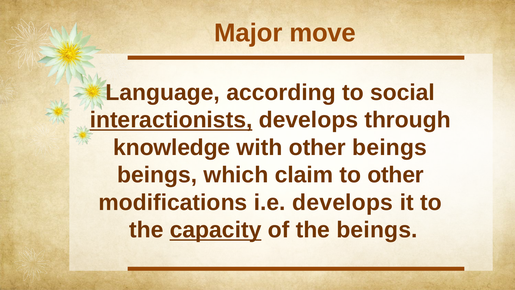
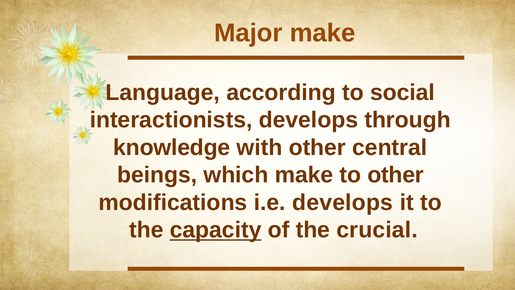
Major move: move -> make (323, 33)
interactionists underline: present -> none (171, 120)
other beings: beings -> central (390, 147)
which claim: claim -> make (304, 175)
the beings: beings -> crucial (377, 230)
